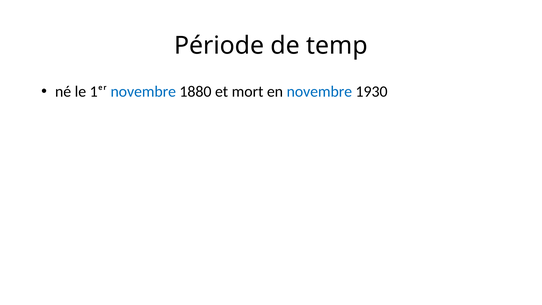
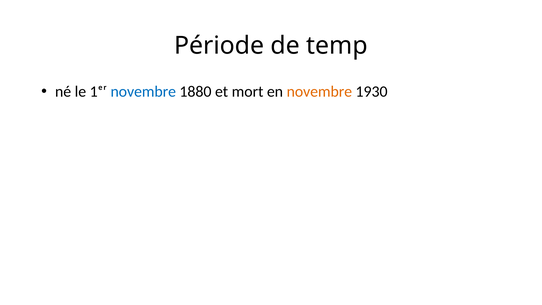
novembre colour: blue -> orange (319, 92)
